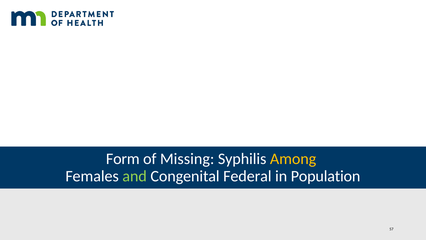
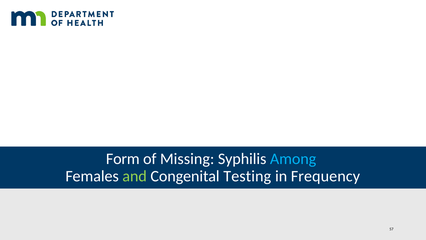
Among colour: yellow -> light blue (293, 159)
Federal: Federal -> Testing (247, 176)
Population: Population -> Frequency (325, 176)
